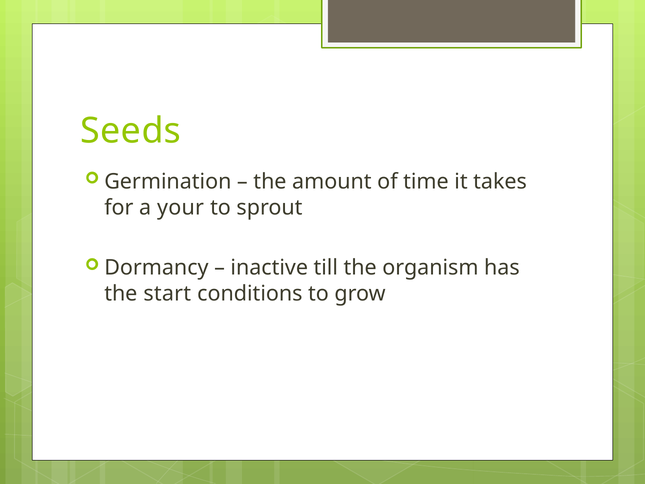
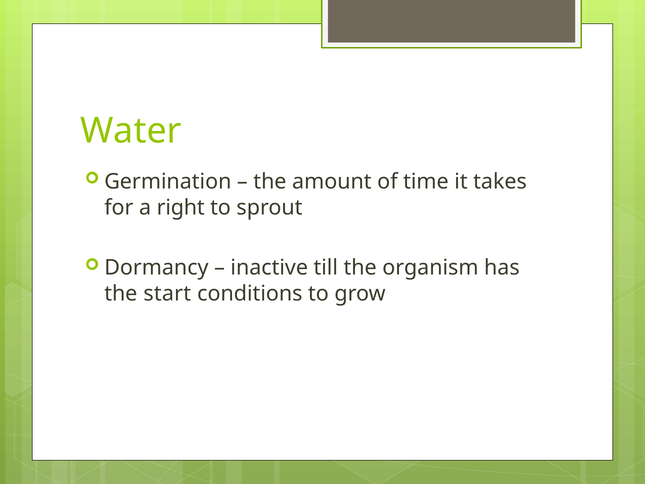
Seeds: Seeds -> Water (131, 131)
your: your -> right (181, 207)
